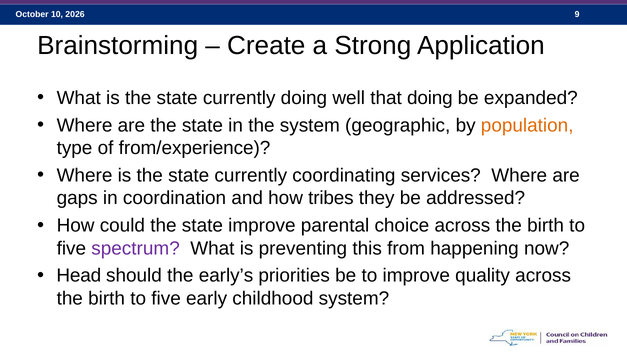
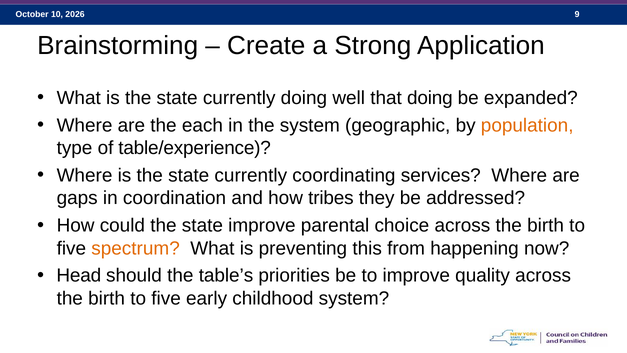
are the state: state -> each (202, 125)
from/experience: from/experience -> table/experience (195, 148)
spectrum colour: purple -> orange (136, 248)
early’s: early’s -> table’s (226, 275)
